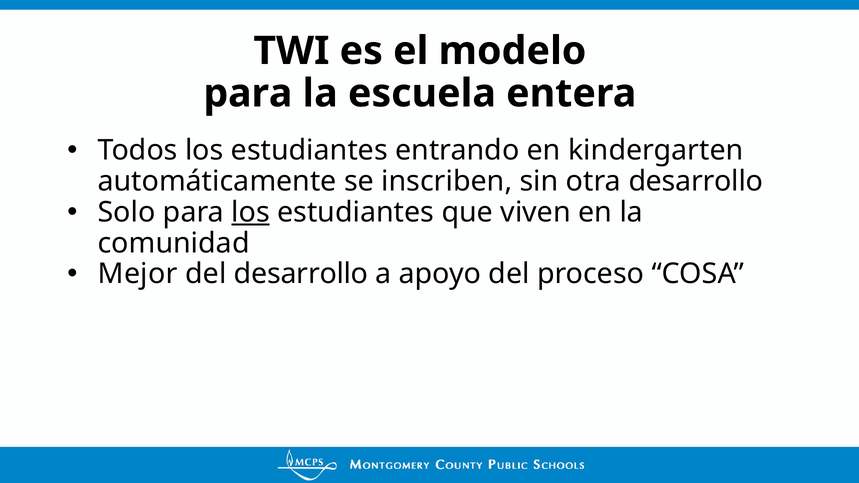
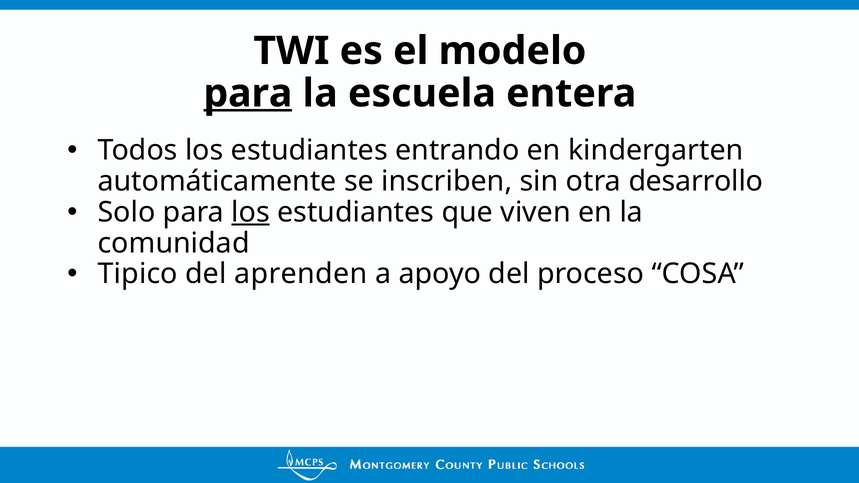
para underline: none -> present (248, 93)
Mejor: Mejor -> Tipico (138, 274)
del desarrollo: desarrollo -> aprenden (301, 274)
